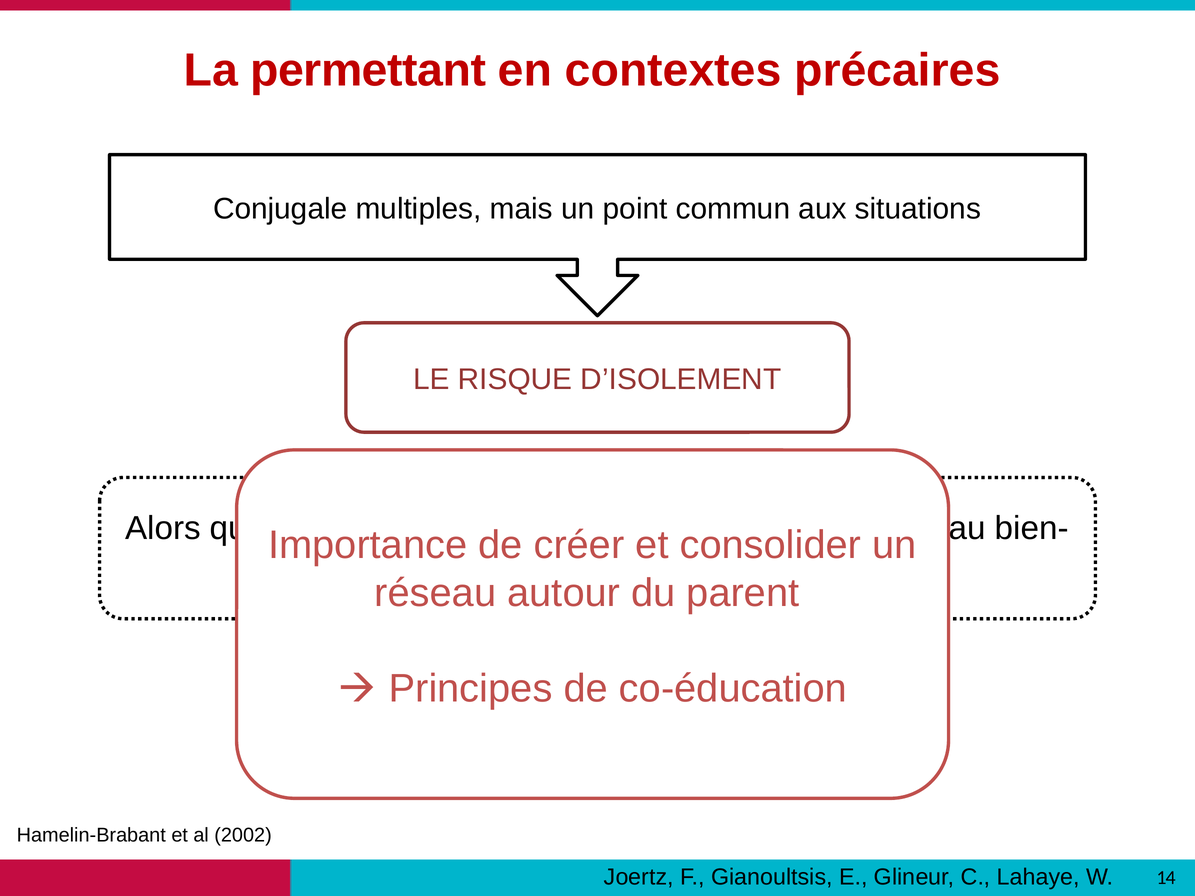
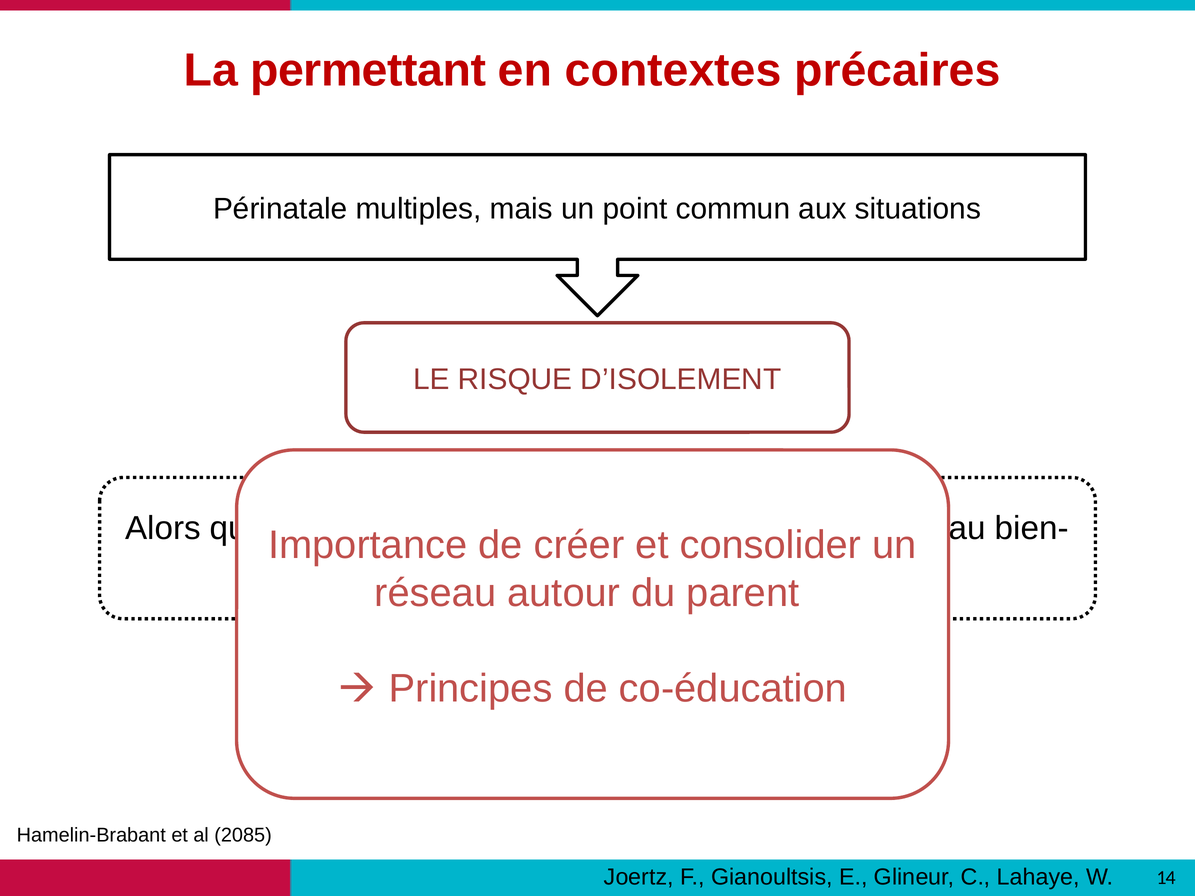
Conjugale: Conjugale -> Périnatale (280, 209)
2002: 2002 -> 2085 (243, 835)
